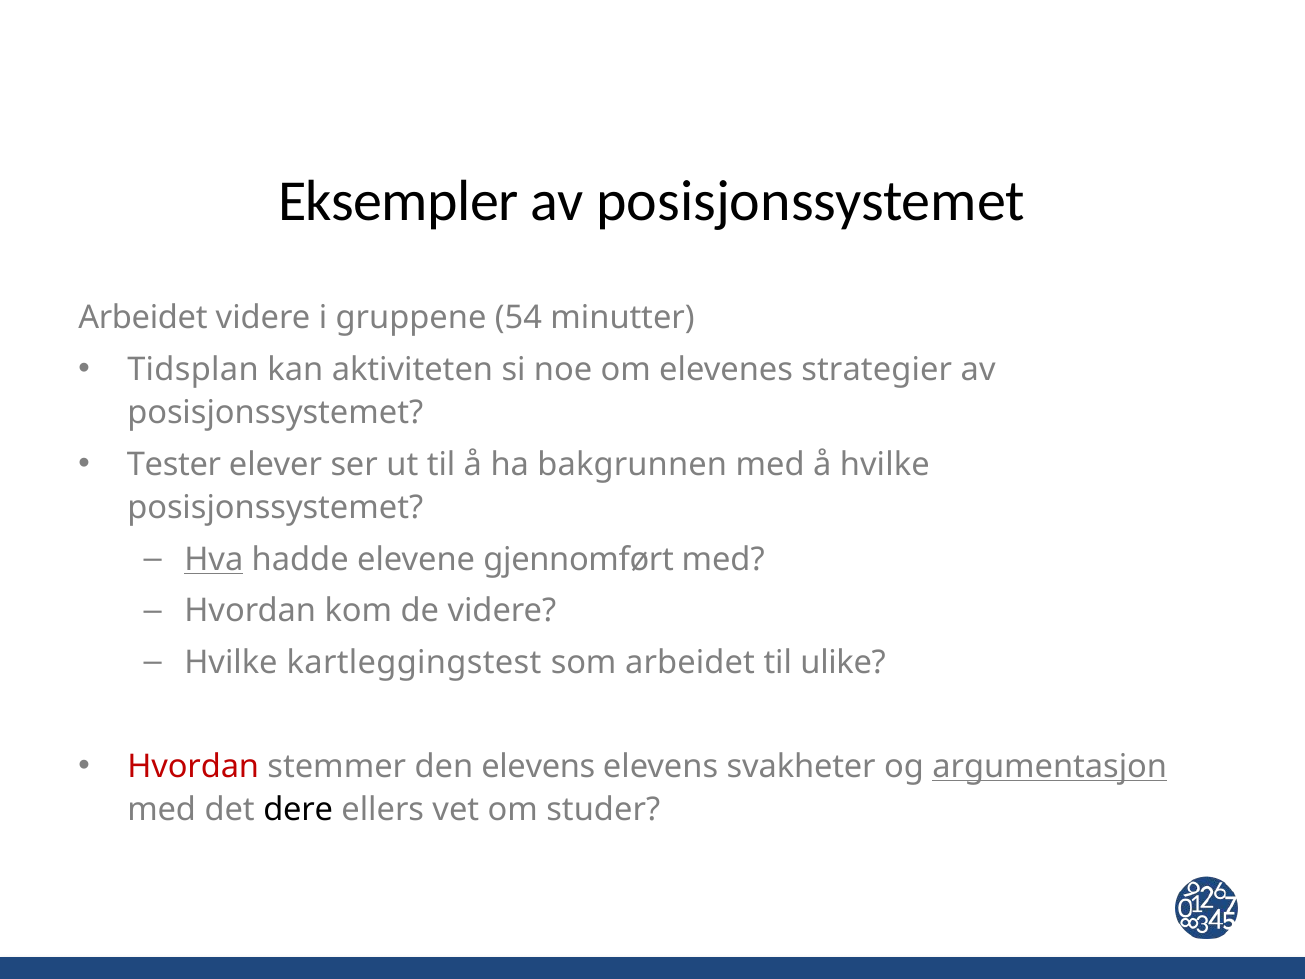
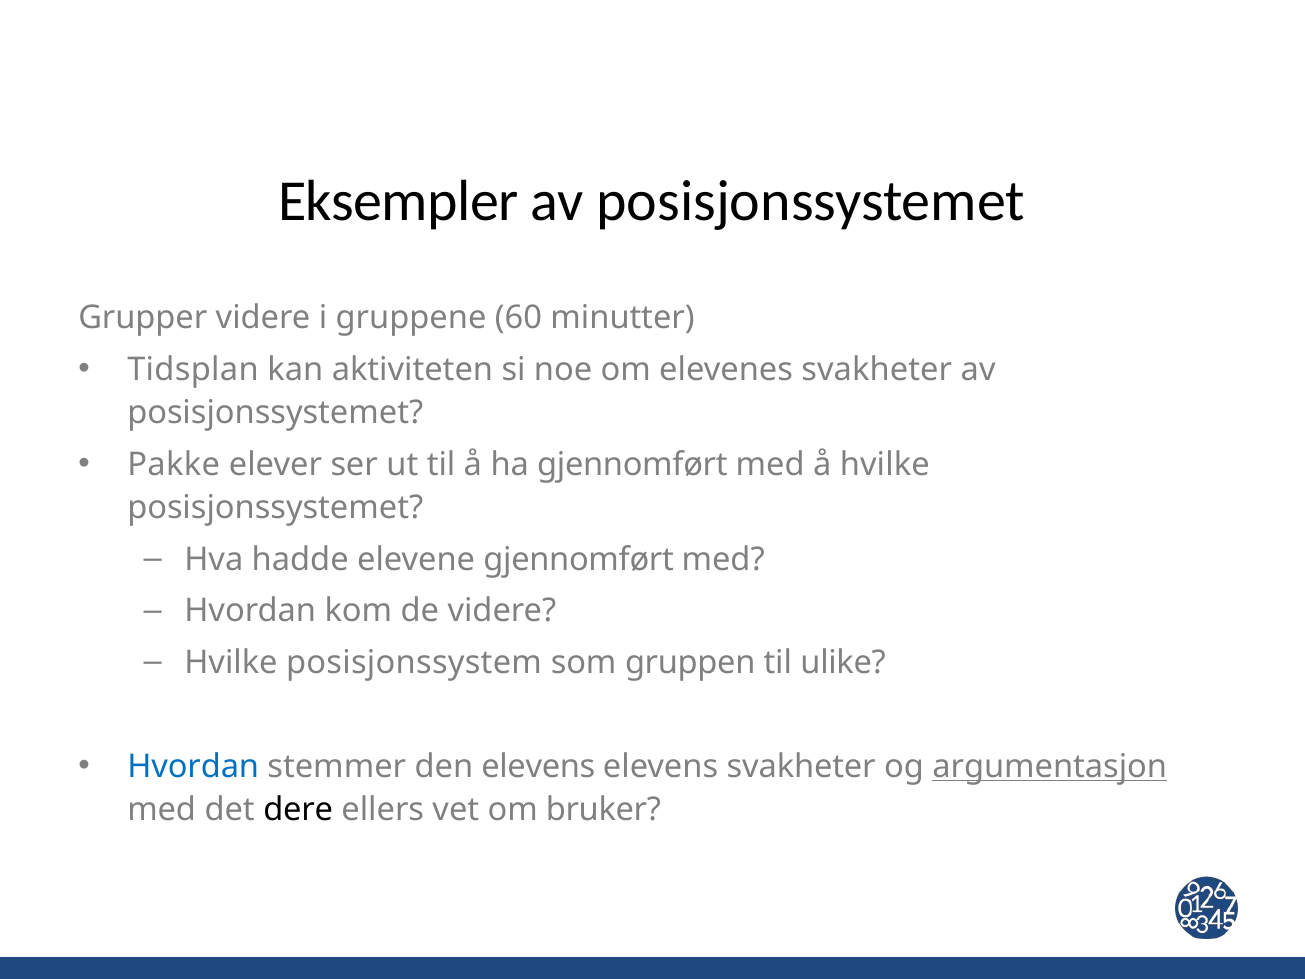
Arbeidet: Arbeidet -> Grupper (143, 318)
54: 54 -> 60 (518, 318)
elevenes strategier: strategier -> svakheter (877, 370)
Tester: Tester -> Pakke (174, 465)
ha bakgrunnen: bakgrunnen -> gjennomført (632, 465)
Hva underline: present -> none (214, 559)
kartleggingstest: kartleggingstest -> posisjonssystem (414, 663)
som arbeidet: arbeidet -> gruppen (690, 663)
Hvordan colour: red -> blue (193, 766)
studer: studer -> bruker (603, 809)
